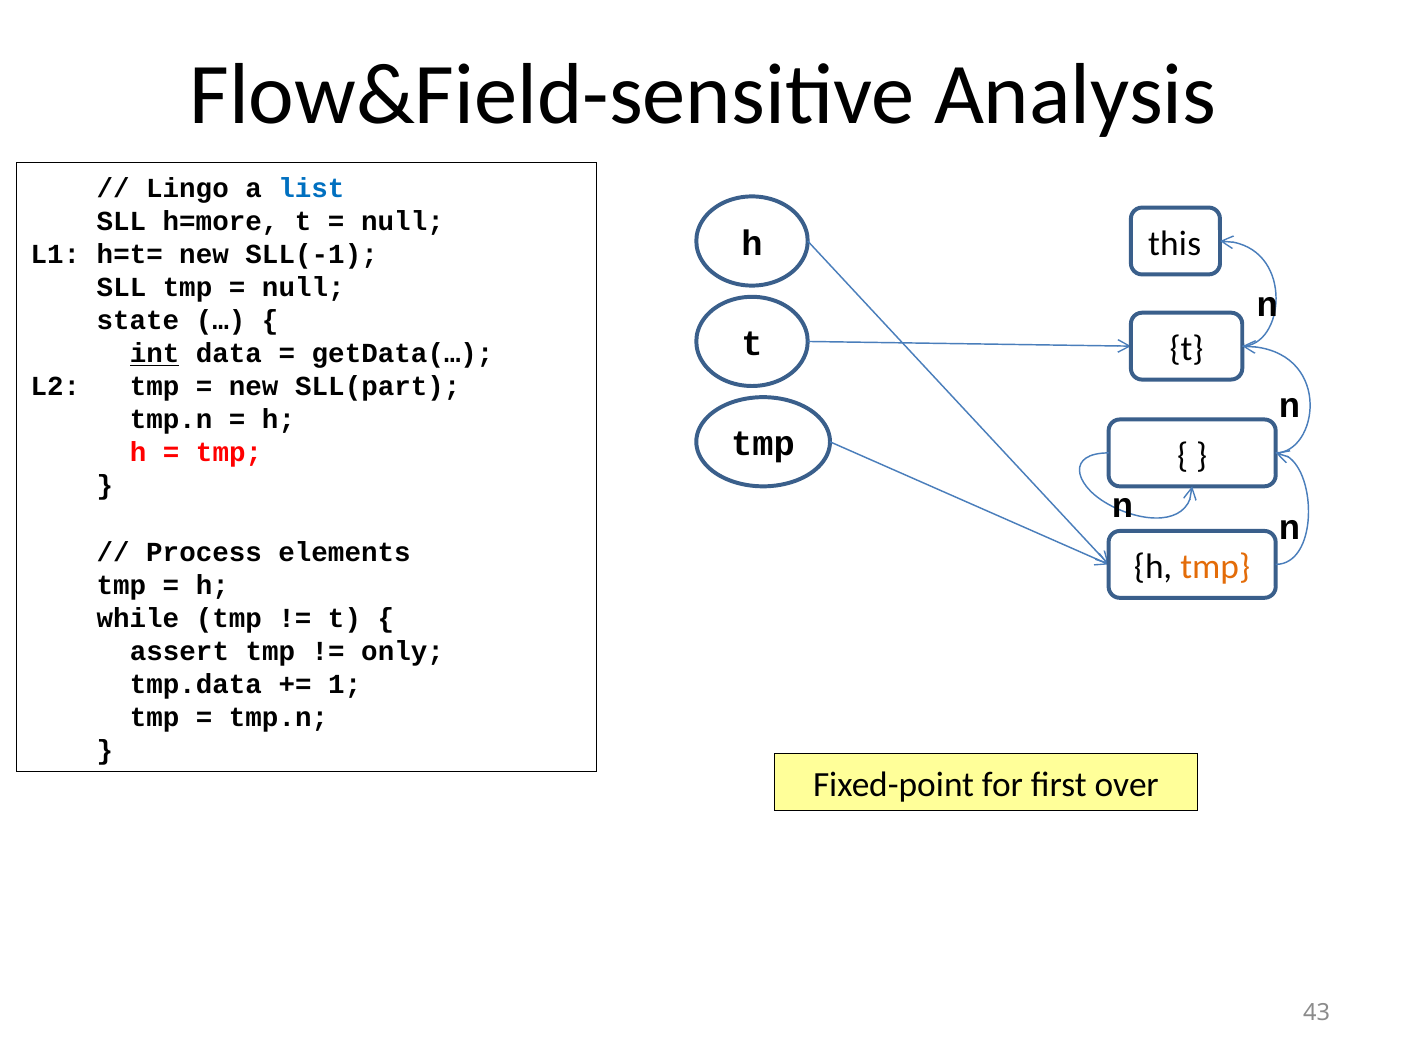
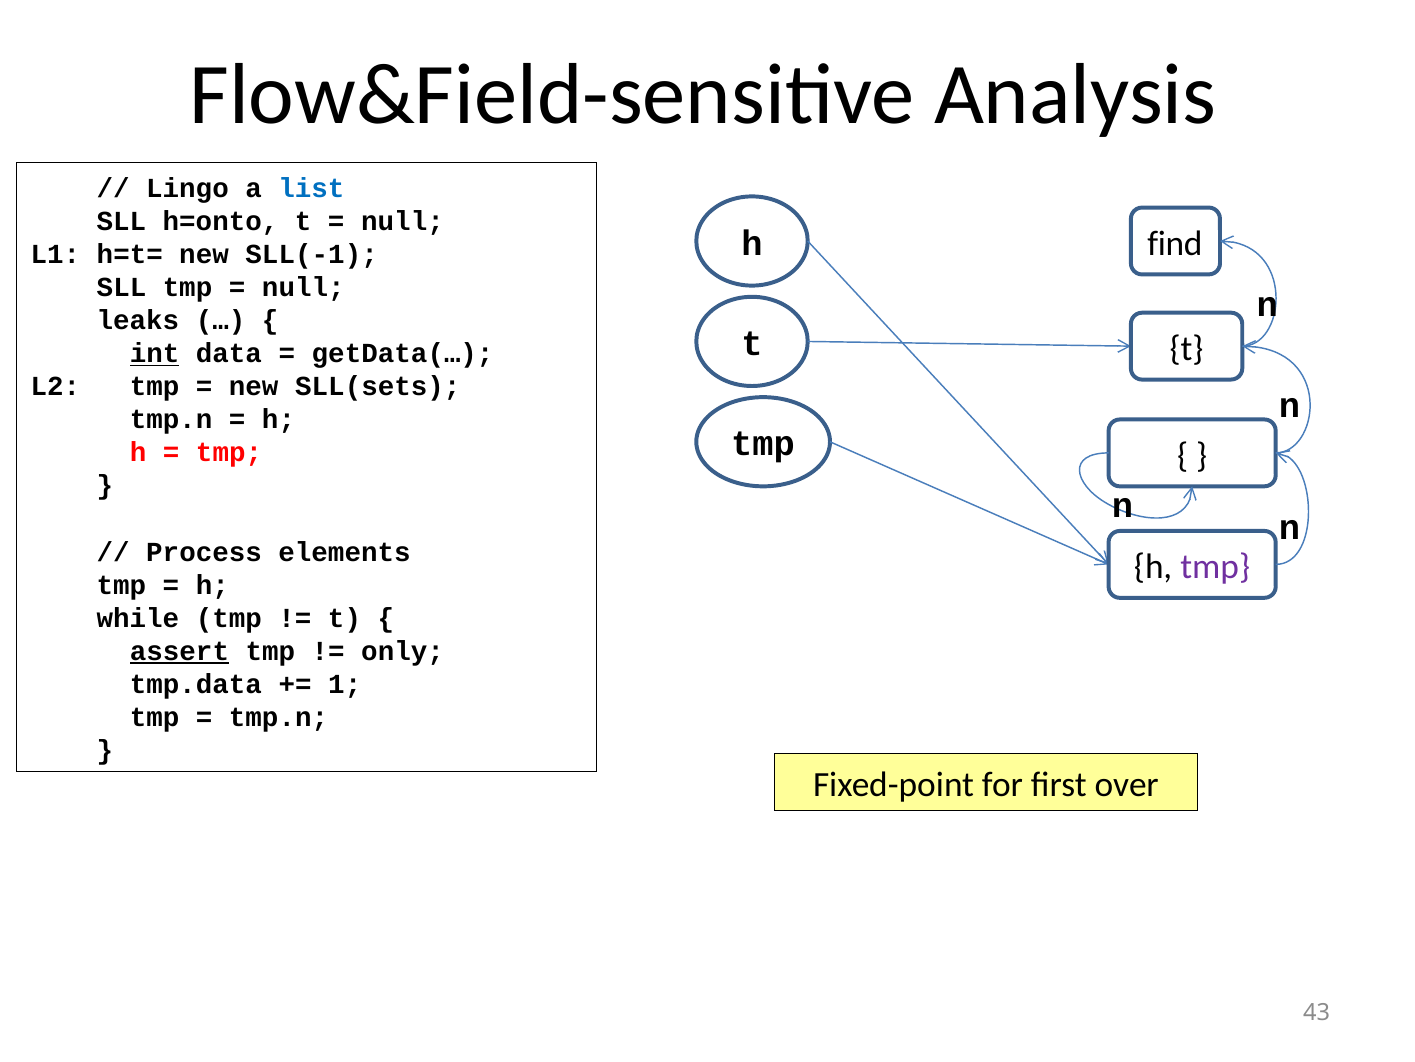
h=more: h=more -> h=onto (221, 221)
this: this -> find (1175, 243)
state: state -> leaks (138, 320)
SLL(part: SLL(part -> SLL(sets (378, 386)
tmp colour: orange -> purple (1215, 566)
assert underline: none -> present (179, 651)
